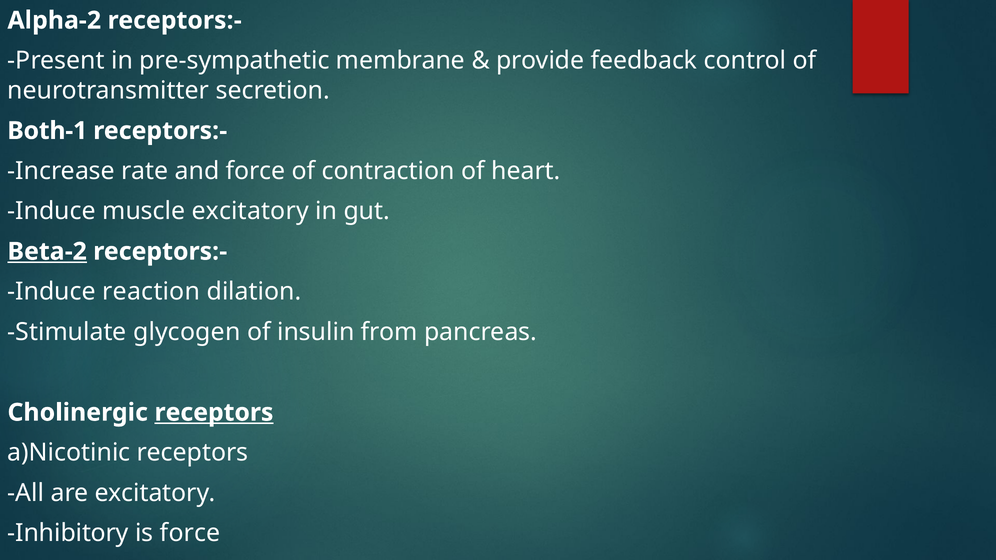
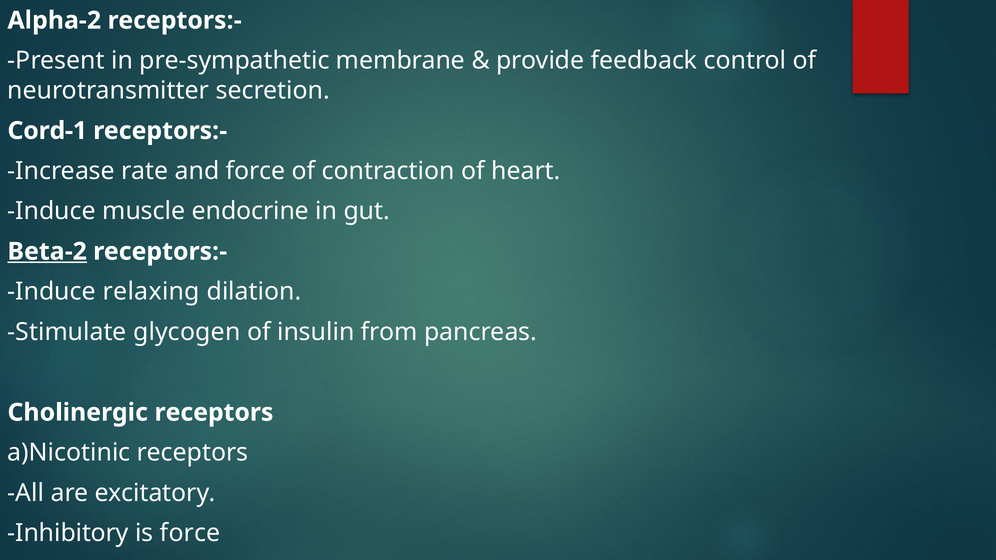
Both-1: Both-1 -> Cord-1 (47, 131)
muscle excitatory: excitatory -> endocrine (250, 211)
reaction: reaction -> relaxing (151, 292)
receptors underline: present -> none (214, 413)
